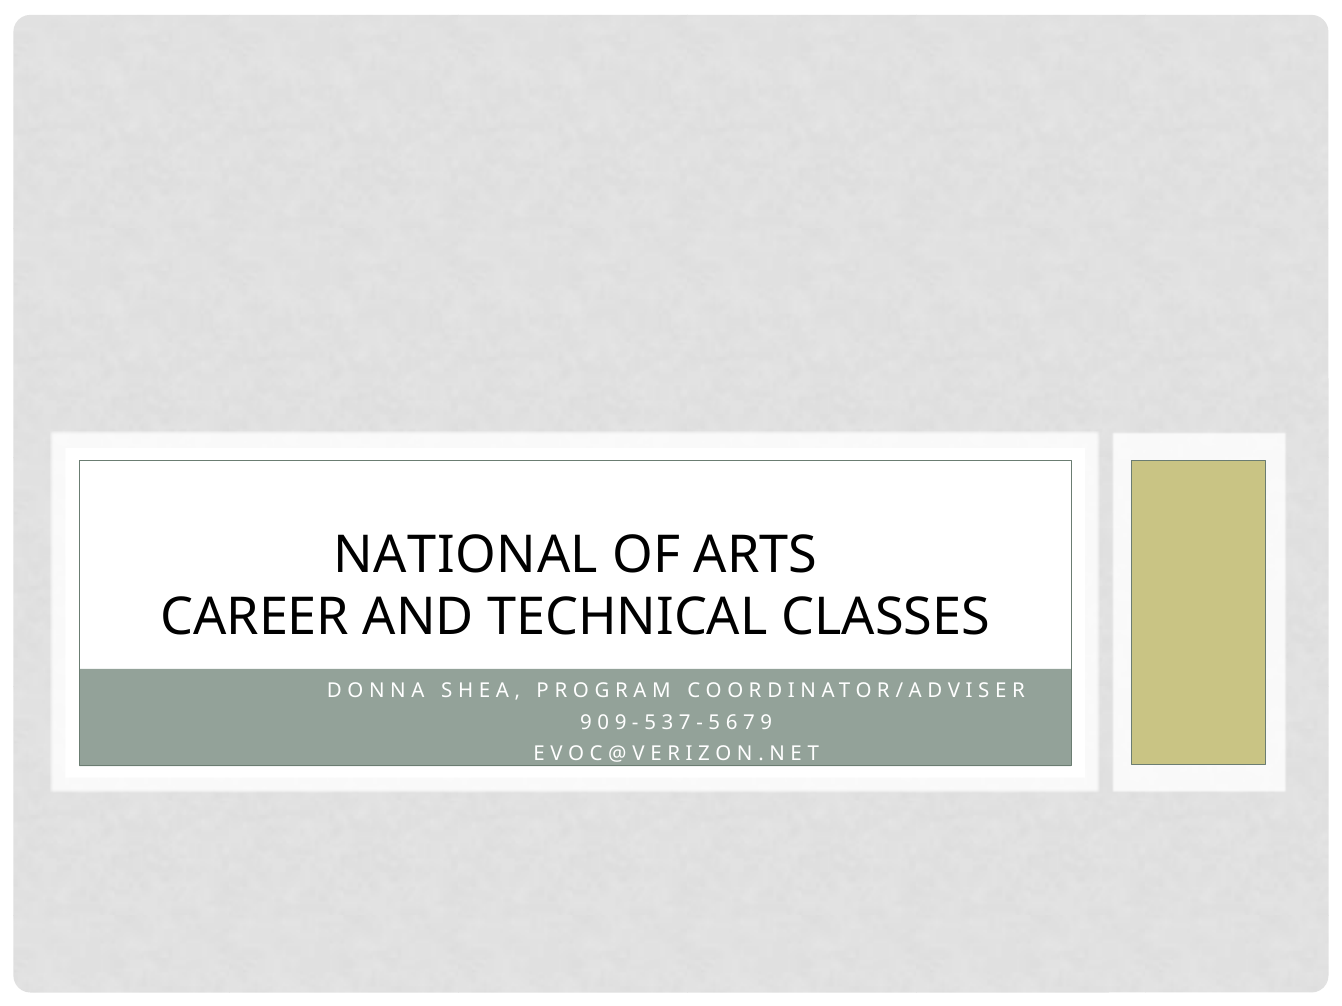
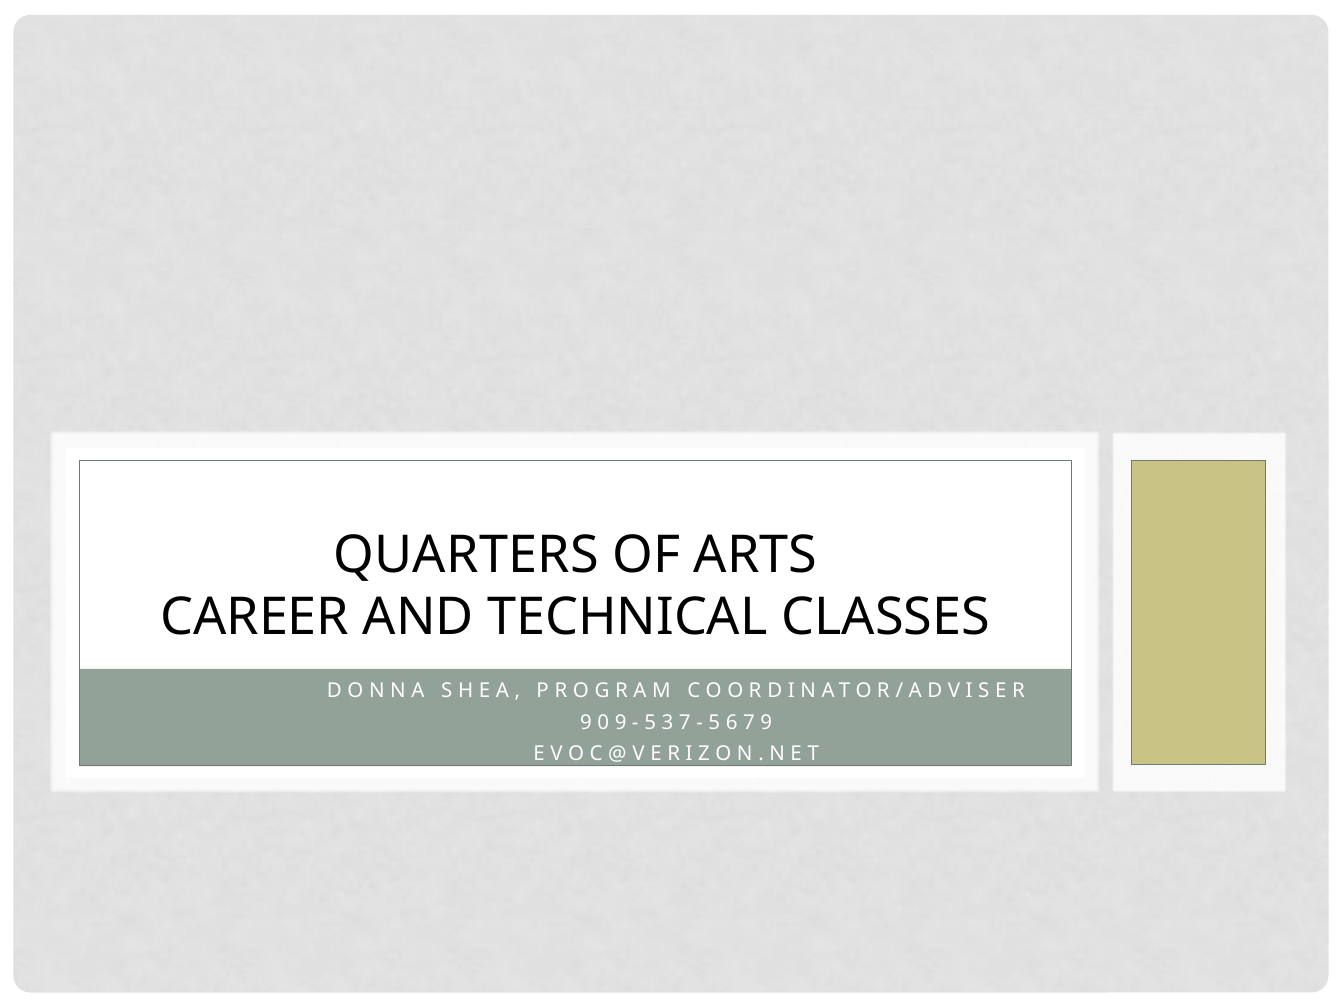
NATIONAL: NATIONAL -> QUARTERS (466, 555)
